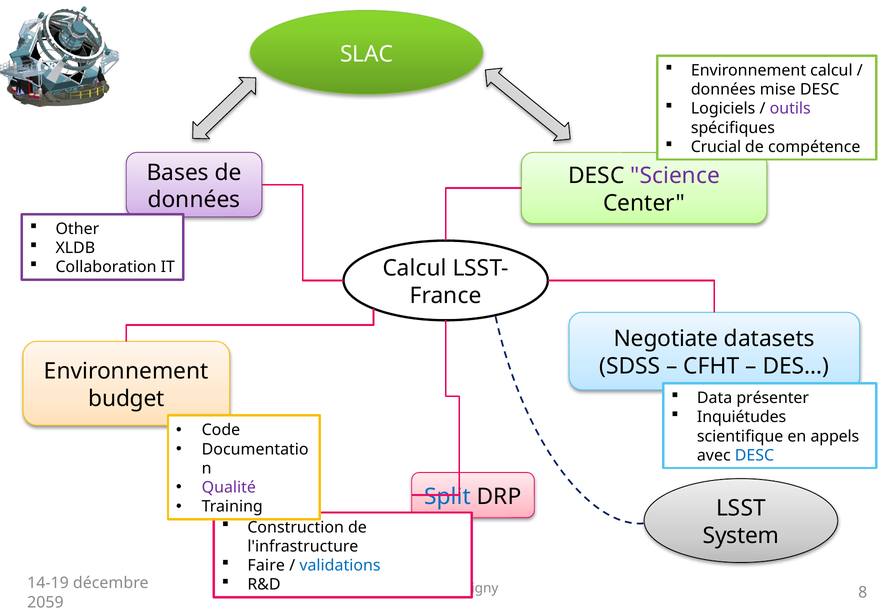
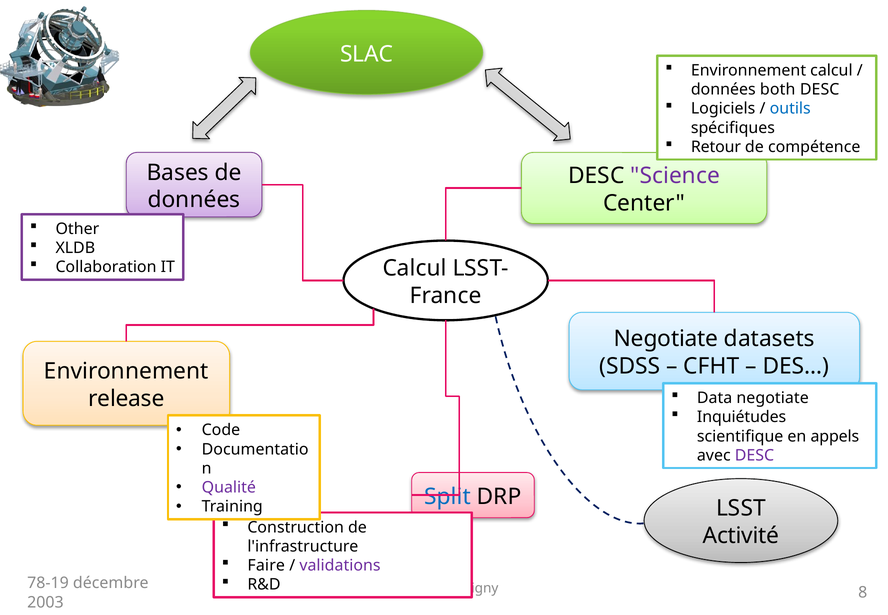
mise: mise -> both (778, 89)
outils colour: purple -> blue (790, 109)
Crucial: Crucial -> Retour (716, 147)
Data présenter: présenter -> negotiate (773, 398)
budget: budget -> release (126, 398)
DESC colour: blue -> purple (754, 455)
System: System -> Activité (741, 536)
validations colour: blue -> purple (340, 565)
14-19: 14-19 -> 78-19 (48, 583)
2059: 2059 -> 2003 (45, 602)
